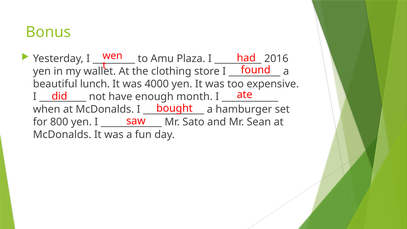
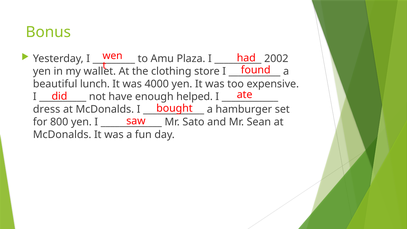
2016: 2016 -> 2002 (276, 59)
month: month -> helped (195, 97)
when: when -> dress (47, 109)
